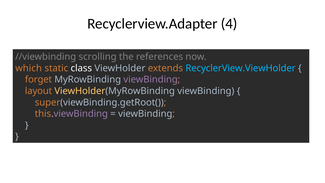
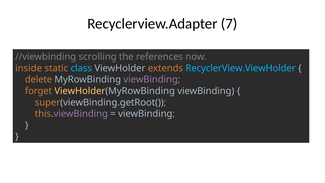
4: 4 -> 7 (229, 24)
which: which -> inside (29, 68)
class colour: white -> light blue (81, 68)
forget: forget -> delete (39, 80)
layout: layout -> forget (39, 91)
